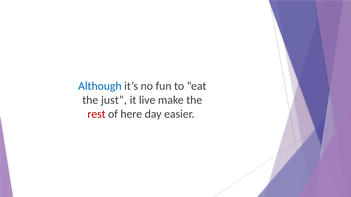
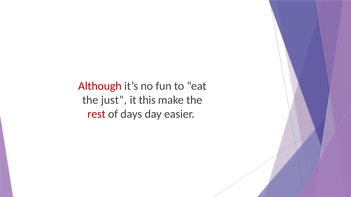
Although colour: blue -> red (100, 86)
live: live -> this (147, 100)
here: here -> days (131, 114)
